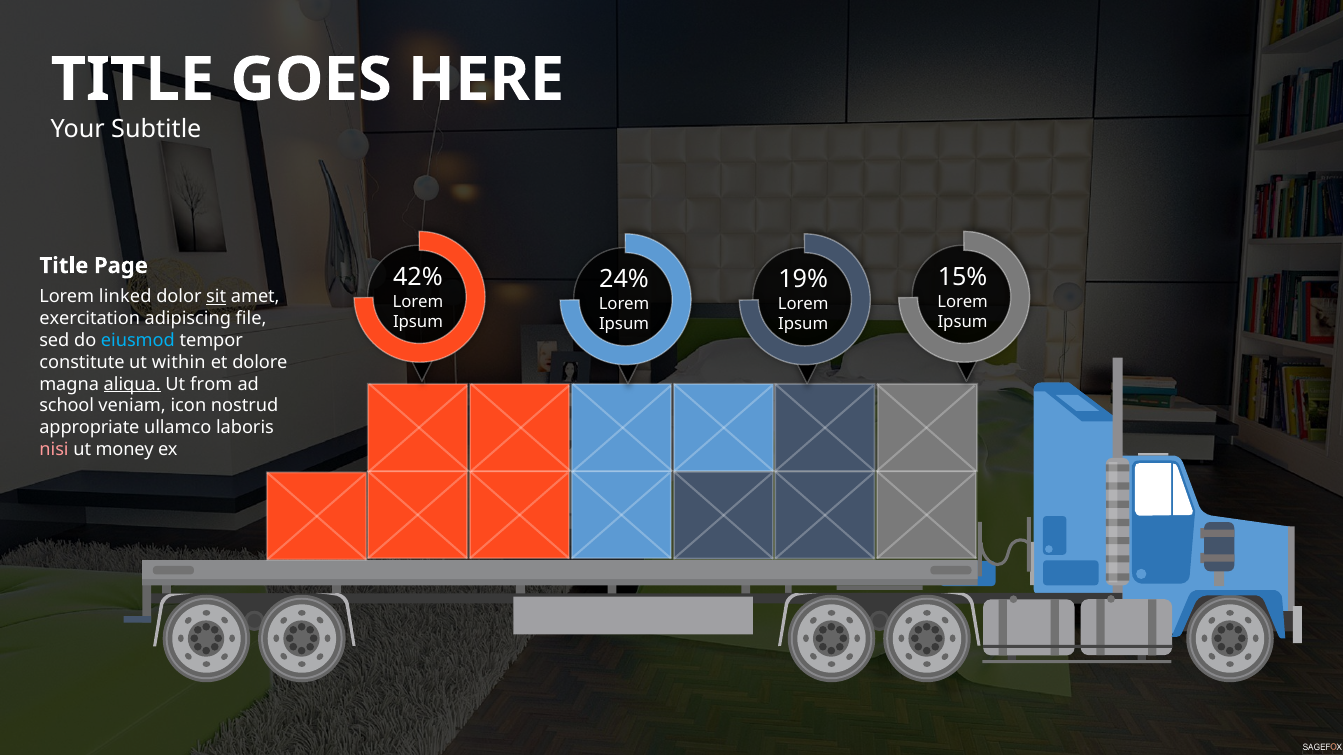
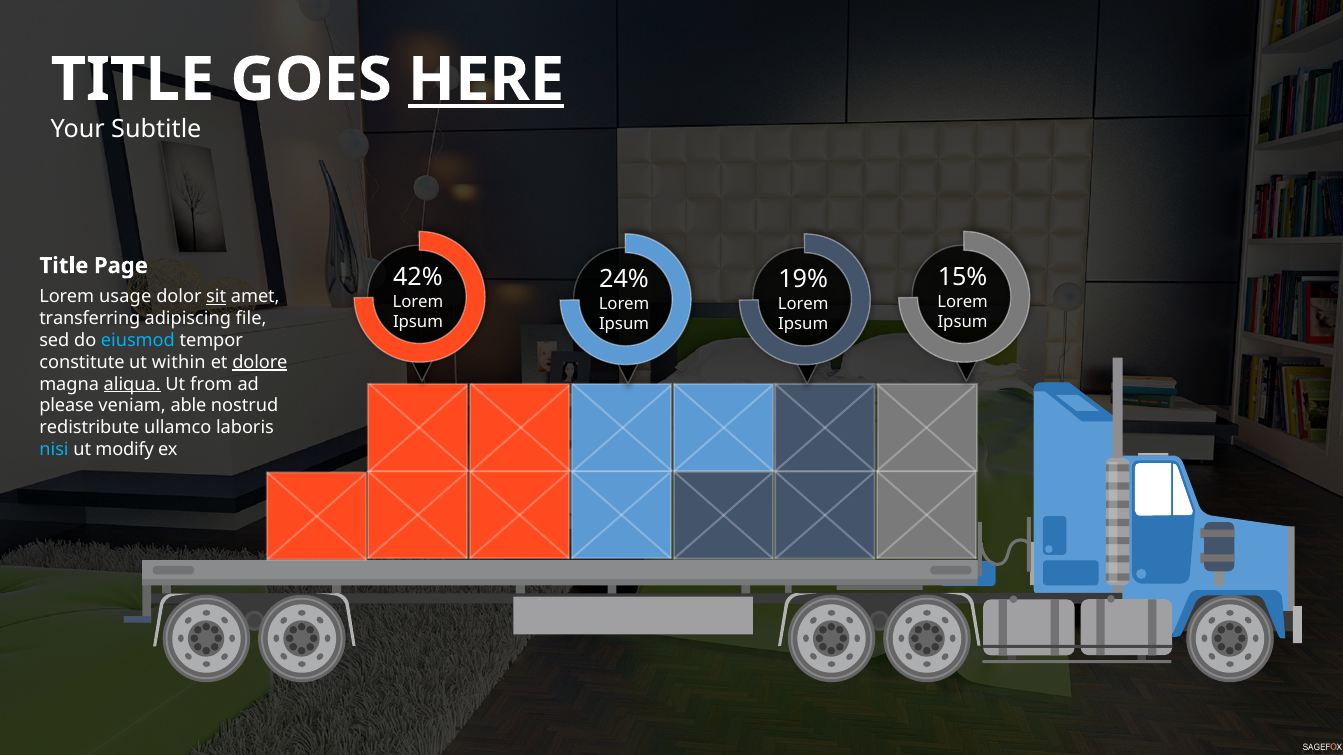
HERE underline: none -> present (486, 80)
linked: linked -> usage (125, 297)
exercitation: exercitation -> transferring (90, 319)
dolore underline: none -> present (260, 362)
school: school -> please (67, 406)
icon: icon -> able (188, 406)
appropriate: appropriate -> redistribute (89, 428)
nisi colour: pink -> light blue (54, 450)
money: money -> modify (125, 450)
